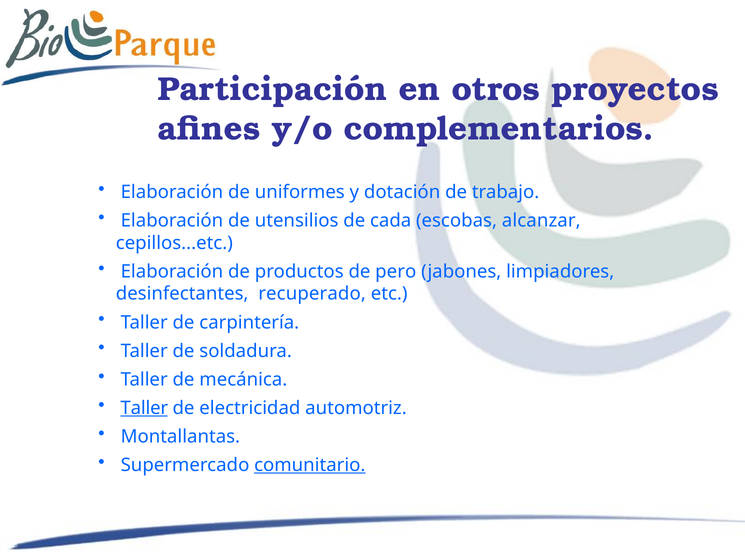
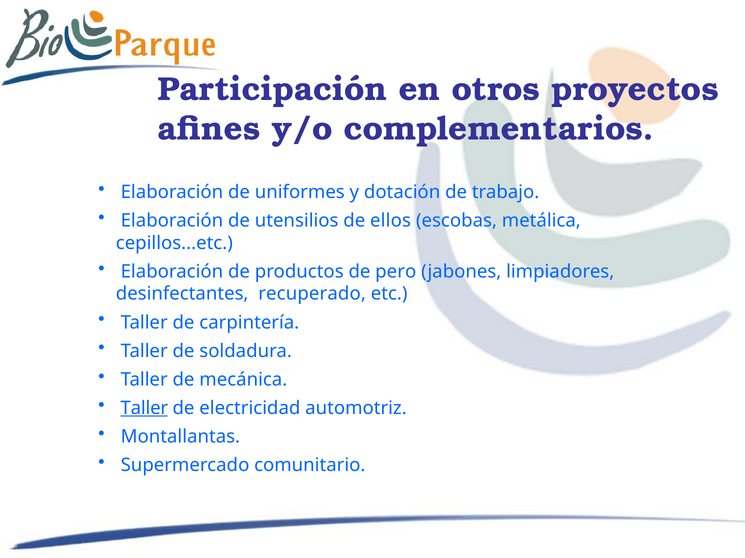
cada: cada -> ellos (391, 221)
alcanzar: alcanzar -> metálica (541, 221)
comunitario underline: present -> none (310, 466)
